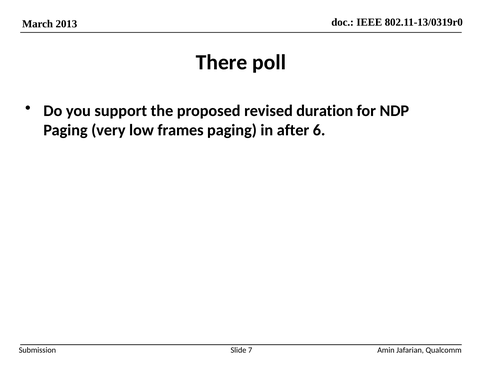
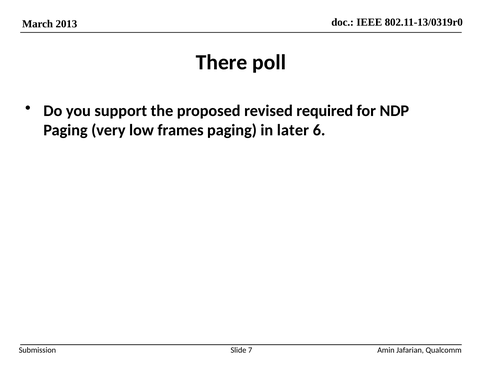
duration: duration -> required (325, 111)
after: after -> later (293, 130)
